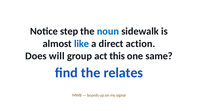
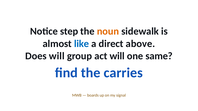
noun colour: blue -> orange (108, 31)
action: action -> above (140, 44)
act this: this -> will (117, 56)
relates: relates -> carries (123, 73)
